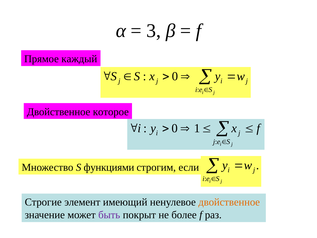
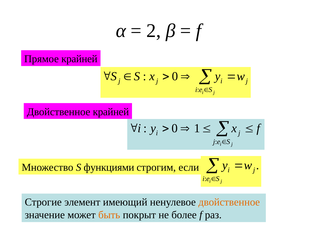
3: 3 -> 2 (154, 31)
Прямое каждый: каждый -> крайней (79, 59)
Двойственное которое: которое -> крайней (111, 112)
быть colour: purple -> orange (109, 215)
